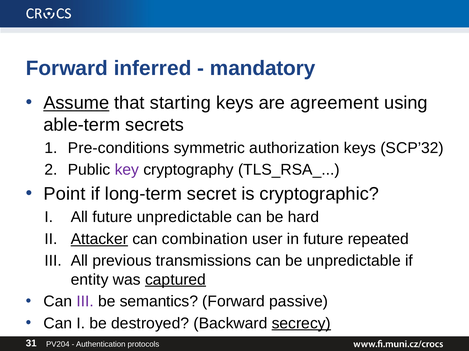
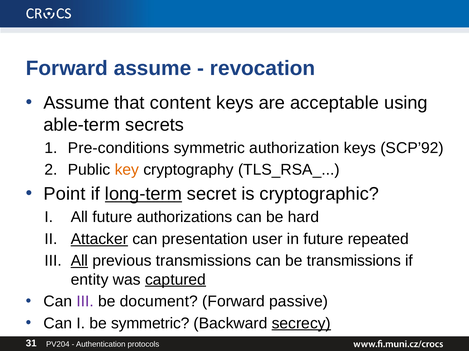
Forward inferred: inferred -> assume (153, 68)
mandatory: mandatory -> revocation (263, 68)
Assume underline: present -> none (76, 103)
starting: starting -> content (180, 103)
agreement: agreement -> acceptable (335, 103)
SCP’32: SCP’32 -> SCP’92 (412, 148)
key colour: purple -> orange (127, 170)
long-term underline: none -> present (143, 194)
future unpredictable: unpredictable -> authorizations (185, 218)
combination: combination -> presentation (205, 240)
All underline: none -> present (79, 261)
be unpredictable: unpredictable -> transmissions (354, 261)
semantics: semantics -> document (159, 302)
be destroyed: destroyed -> symmetric (150, 324)
